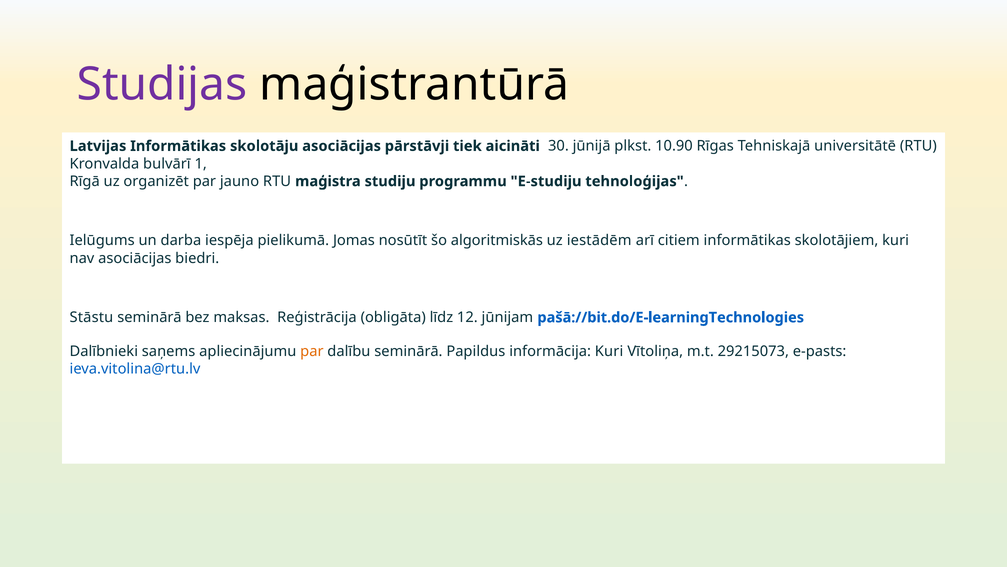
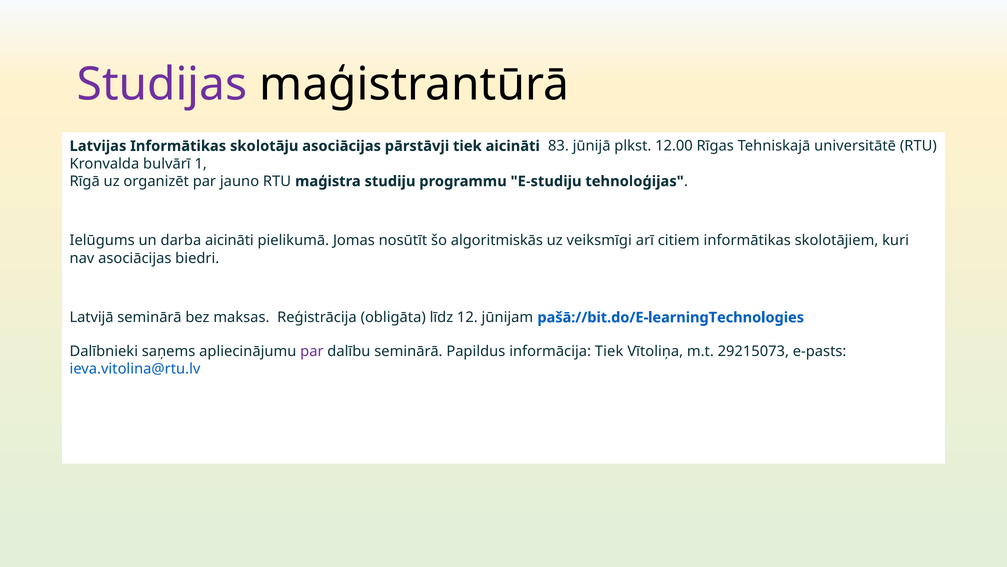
30: 30 -> 83 (558, 146)
10.90: 10.90 -> 12.00 (674, 146)
darba iespēja: iespēja -> aicināti (229, 240)
iestādēm: iestādēm -> veiksmīgi (599, 240)
Stāstu: Stāstu -> Latvijā (92, 317)
par colour: orange -> purple (312, 351)
informācija Kuri: Kuri -> Tiek (609, 351)
